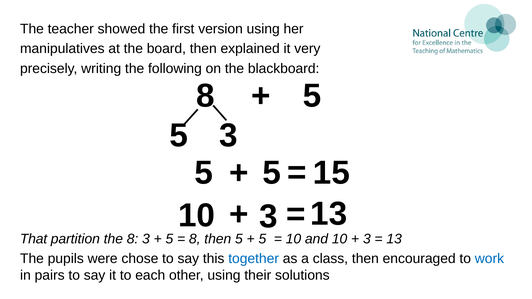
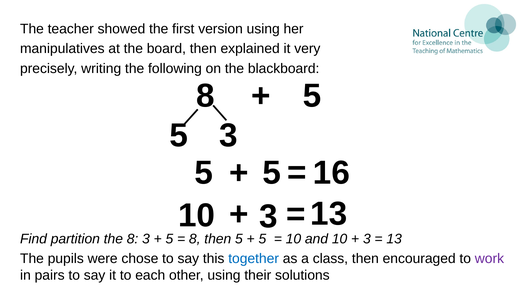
15: 15 -> 16 (331, 173)
That: That -> Find (34, 239)
work colour: blue -> purple (489, 259)
